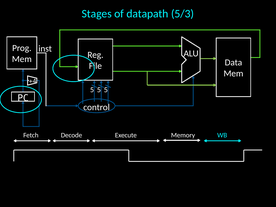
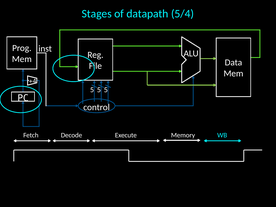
5/3: 5/3 -> 5/4 (183, 14)
